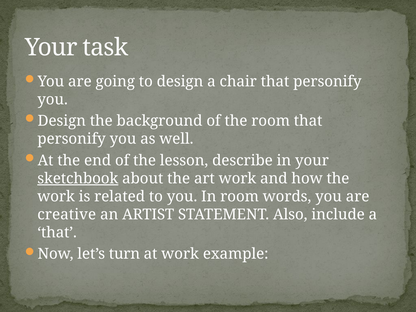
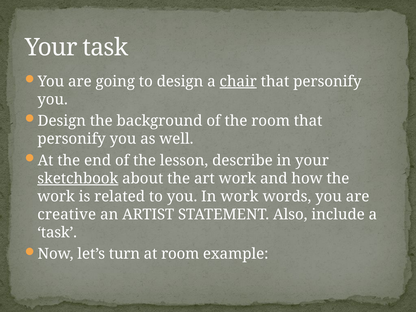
chair underline: none -> present (238, 81)
In room: room -> work (239, 196)
that: that -> task (57, 233)
at work: work -> room (180, 254)
